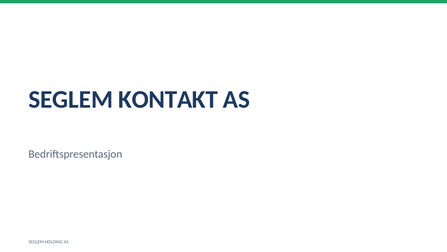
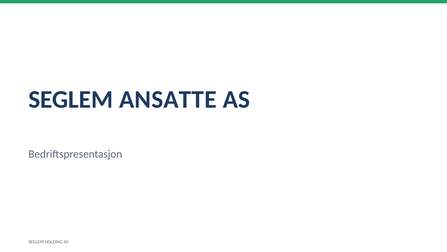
KONTAKT: KONTAKT -> ANSATTE (168, 99)
